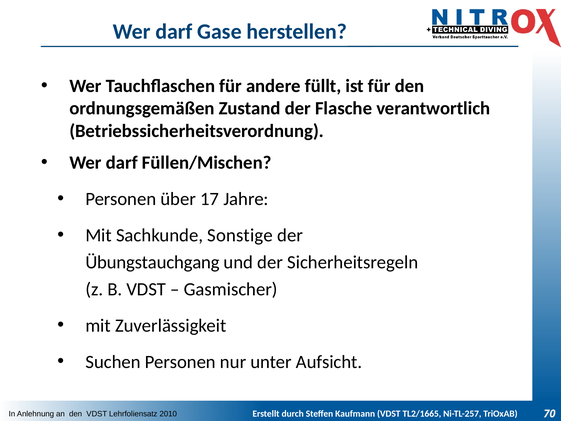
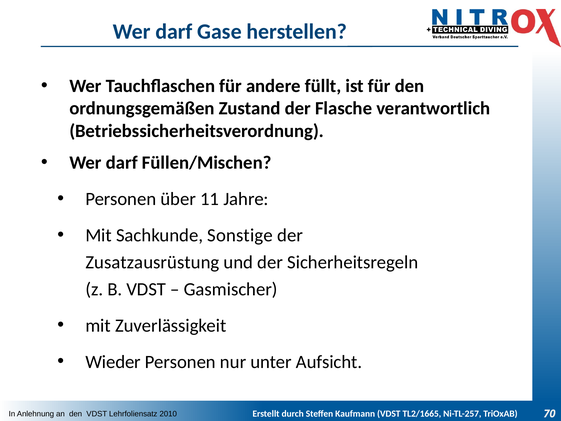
17: 17 -> 11 (210, 199)
Übungstauchgang: Übungstauchgang -> Zusatzausrüstung (152, 262)
Suchen: Suchen -> Wieder (113, 362)
